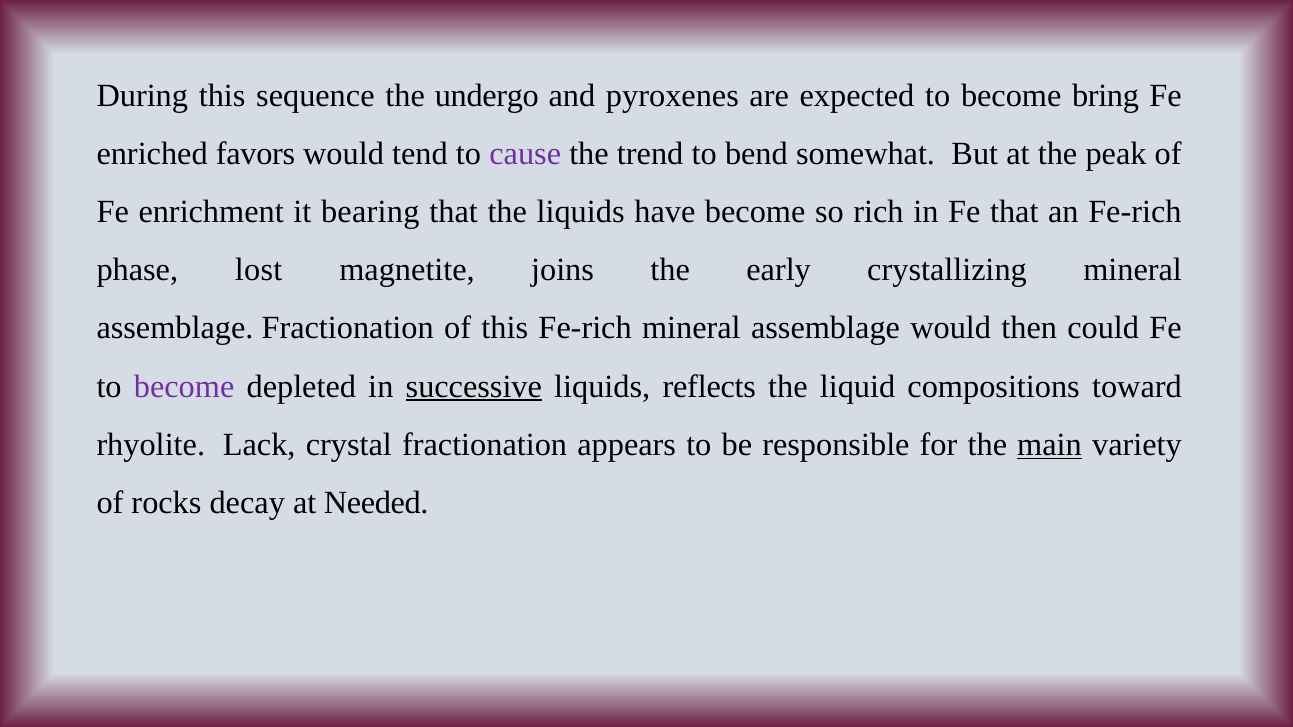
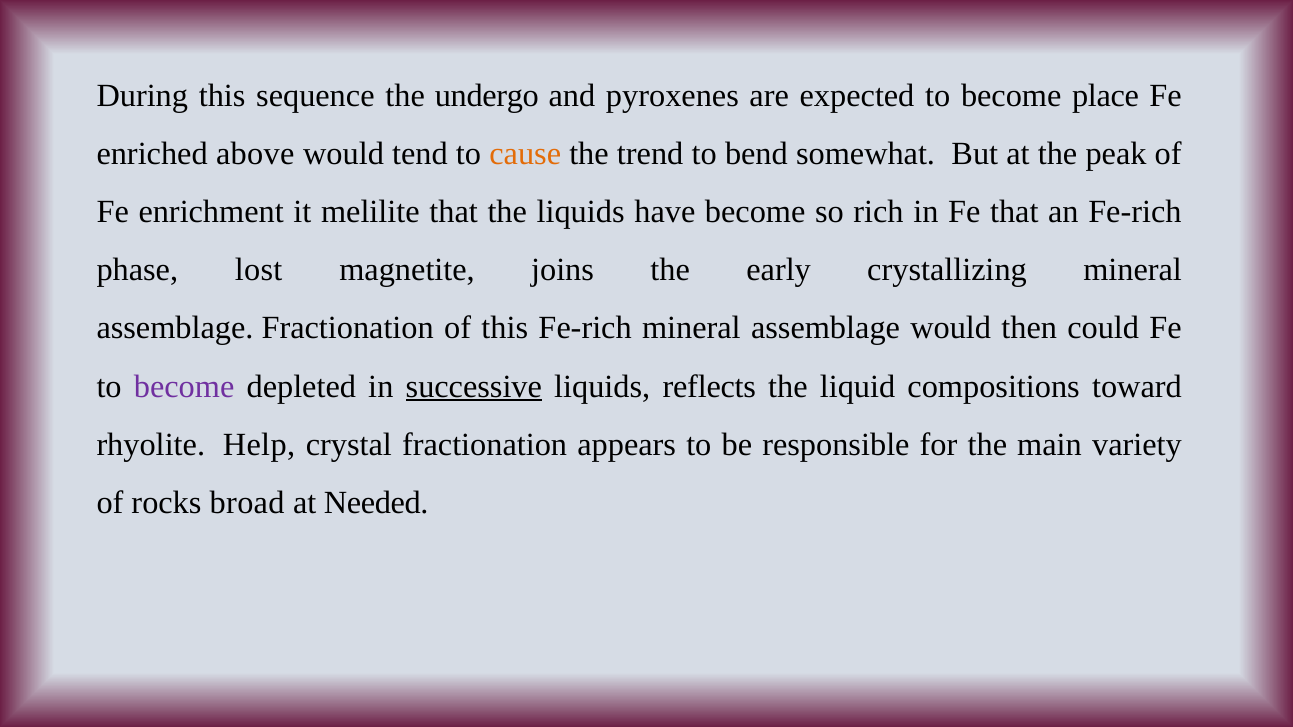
bring: bring -> place (1106, 96)
favors: favors -> above (255, 154)
cause colour: purple -> orange (525, 154)
bearing: bearing -> melilite (370, 212)
Lack: Lack -> Help (259, 445)
main underline: present -> none (1050, 445)
decay: decay -> broad (247, 503)
